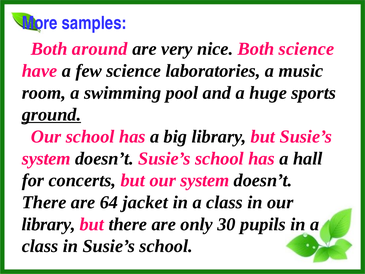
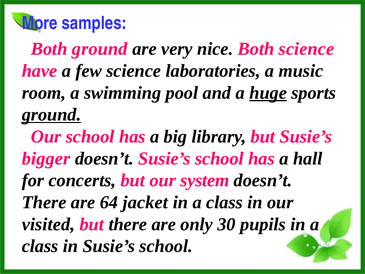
Both around: around -> ground (100, 49)
huge underline: none -> present (268, 93)
system: system -> bigger (46, 158)
library: library -> visited (48, 224)
